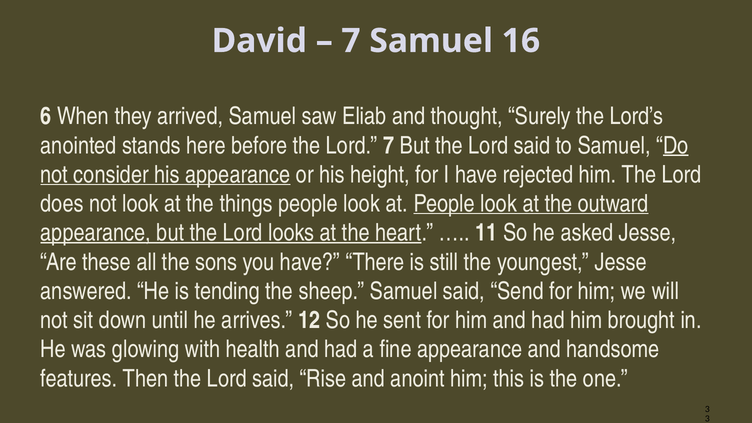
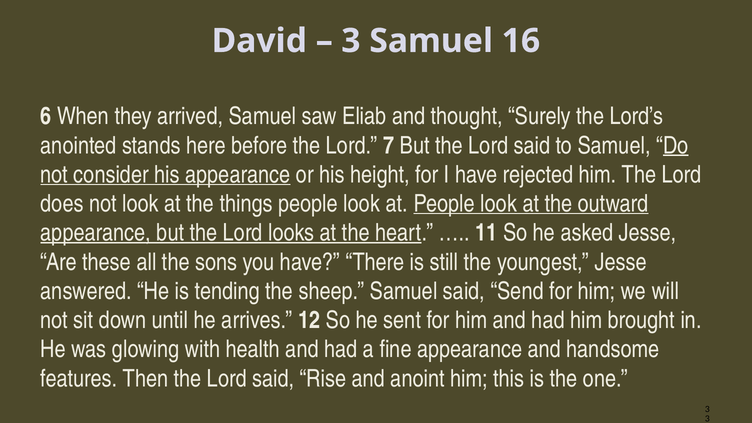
7: 7 -> 3 (351, 41)
